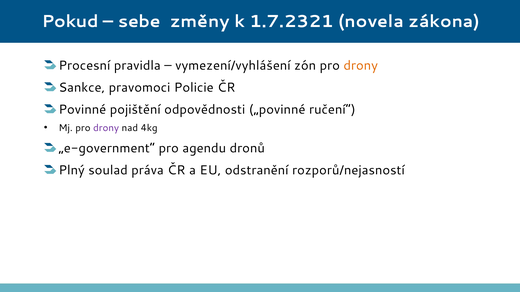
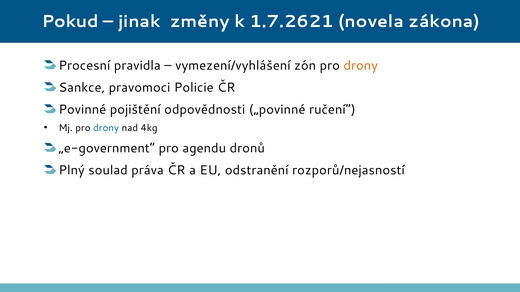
sebe: sebe -> jinak (139, 21)
1.7.2321: 1.7.2321 -> 1.7.2621 (292, 21)
drony colour: purple -> blue (106, 128)
